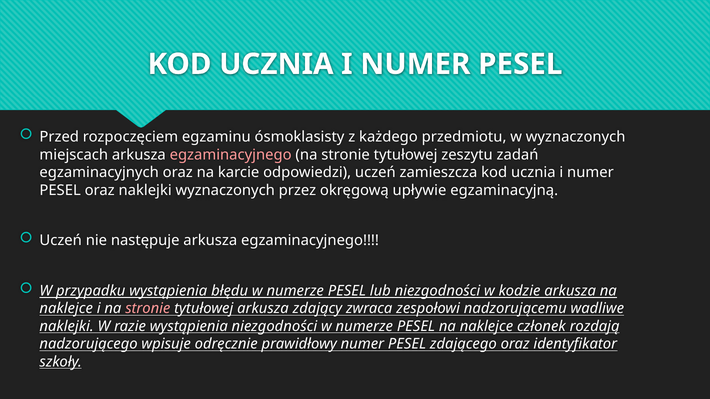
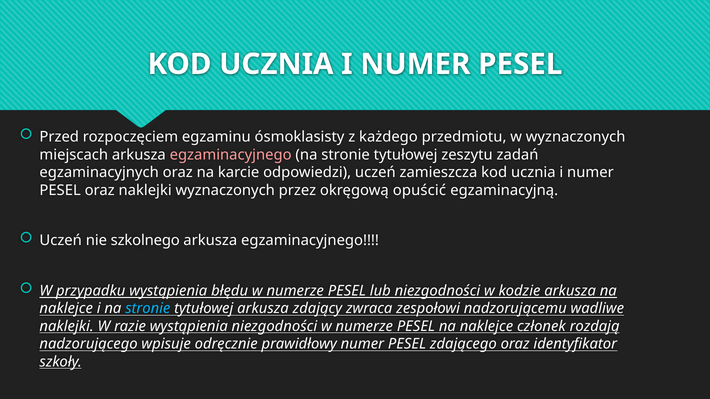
upływie: upływie -> opuścić (419, 190)
następuje: następuje -> szkolnego (145, 241)
stronie colour: pink -> light blue (148, 309)
